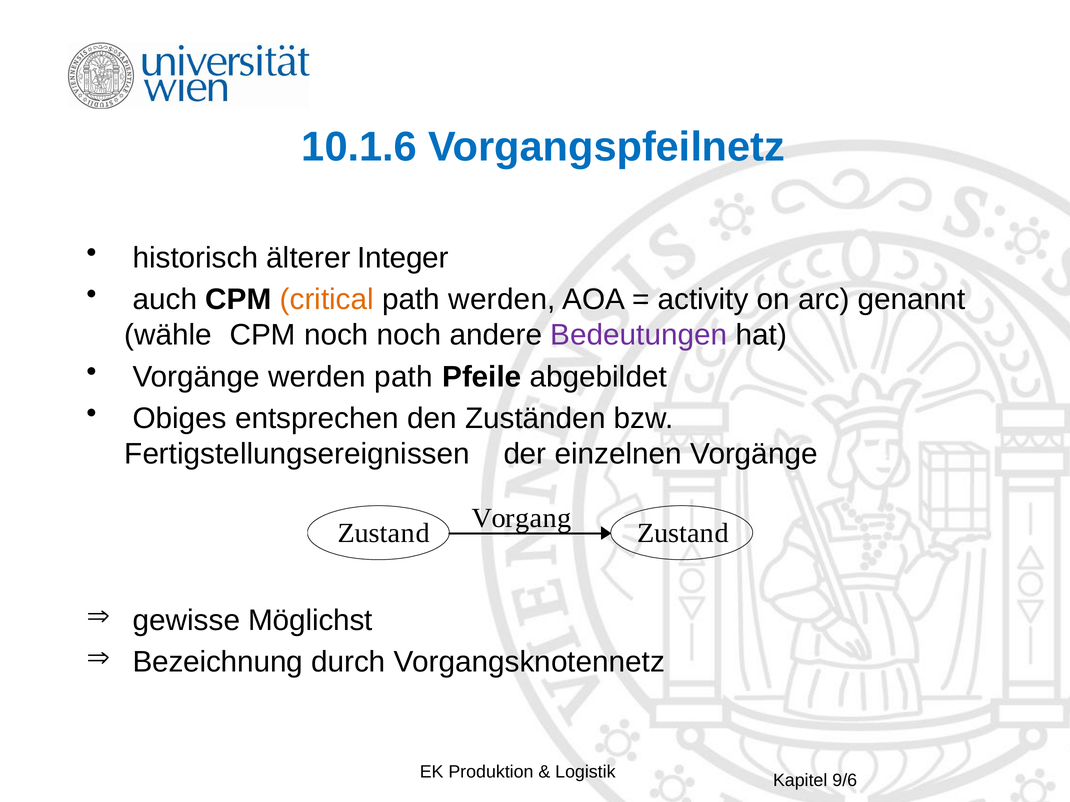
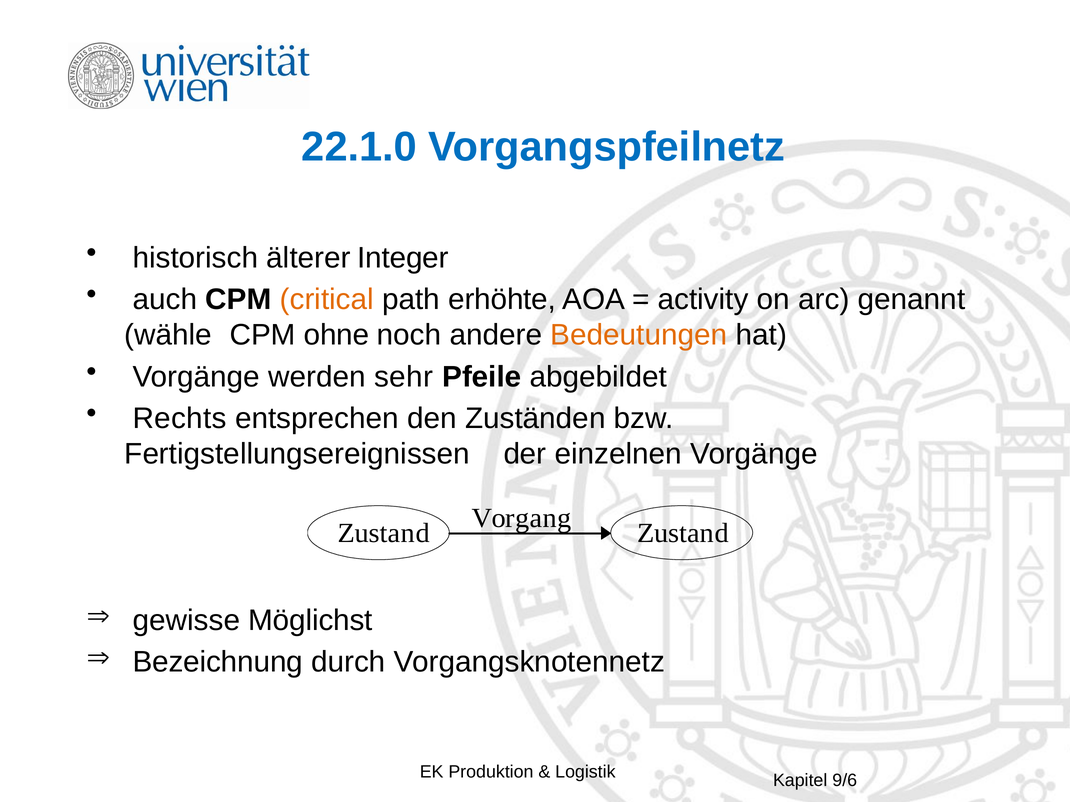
10.1.6: 10.1.6 -> 22.1.0 (359, 147)
path werden: werden -> erhöhte (502, 300)
CPM noch: noch -> ohne (336, 335)
Bedeutungen colour: purple -> orange (639, 335)
werden path: path -> sehr (404, 377)
Obiges: Obiges -> Rechts (180, 419)
